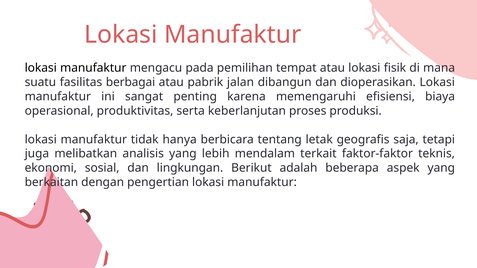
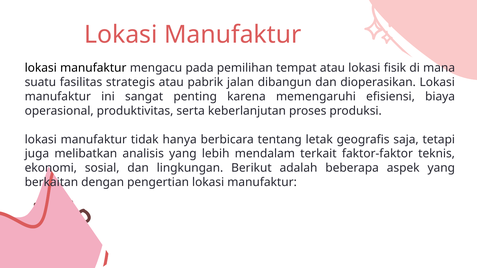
berbagai: berbagai -> strategis (130, 82)
